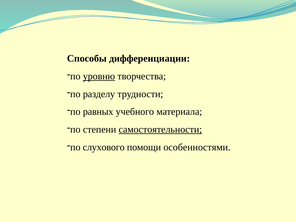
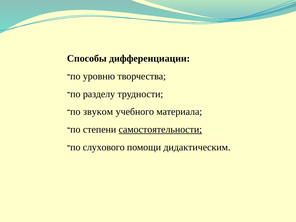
уровню underline: present -> none (99, 76)
равных: равных -> звуком (98, 112)
особенностями: особенностями -> дидактическим (197, 147)
